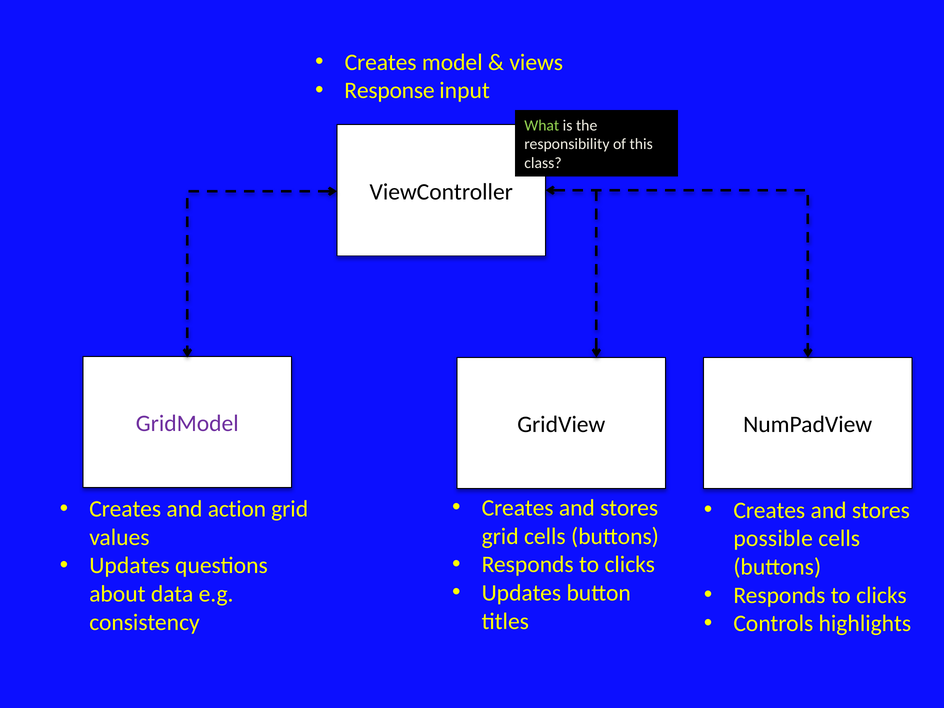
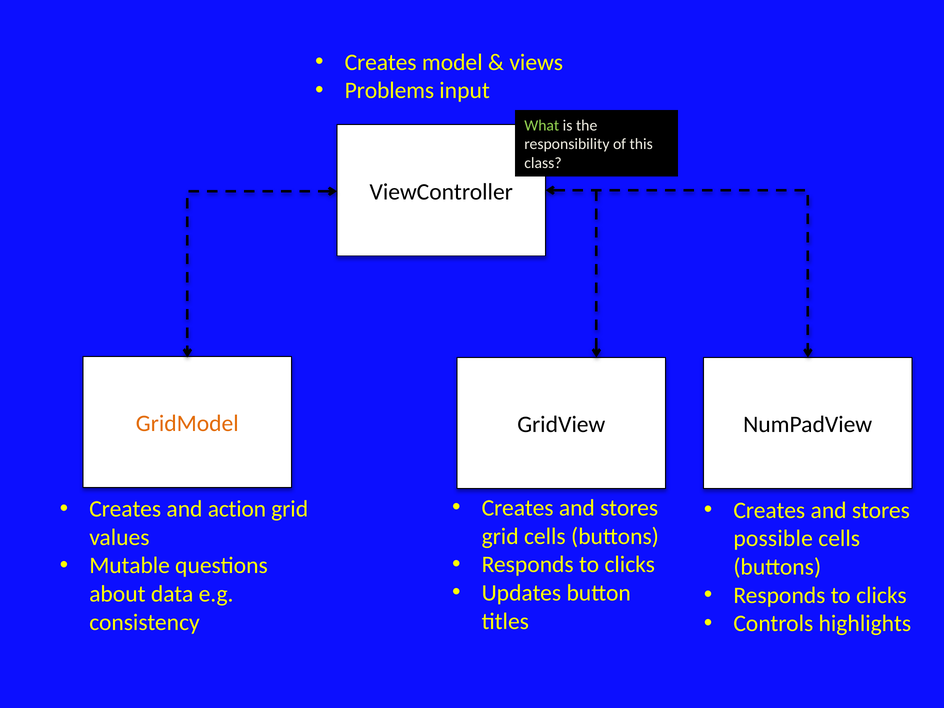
Response: Response -> Problems (389, 91)
GridModel colour: purple -> orange (187, 424)
Updates: Updates -> Mutable (130, 566)
